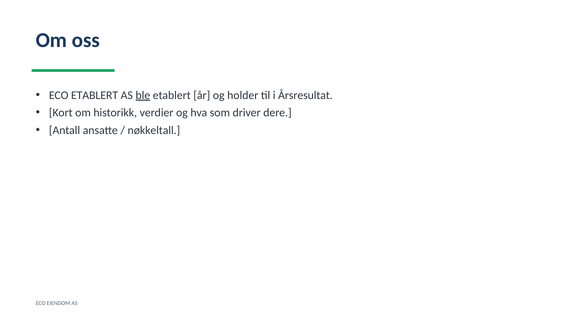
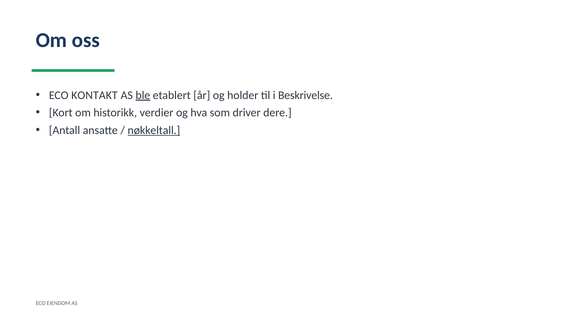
ECO ETABLERT: ETABLERT -> KONTAKT (94, 95)
Årsresultat: Årsresultat -> Beskrivelse (305, 95)
nøkkeltall underline: none -> present (154, 130)
